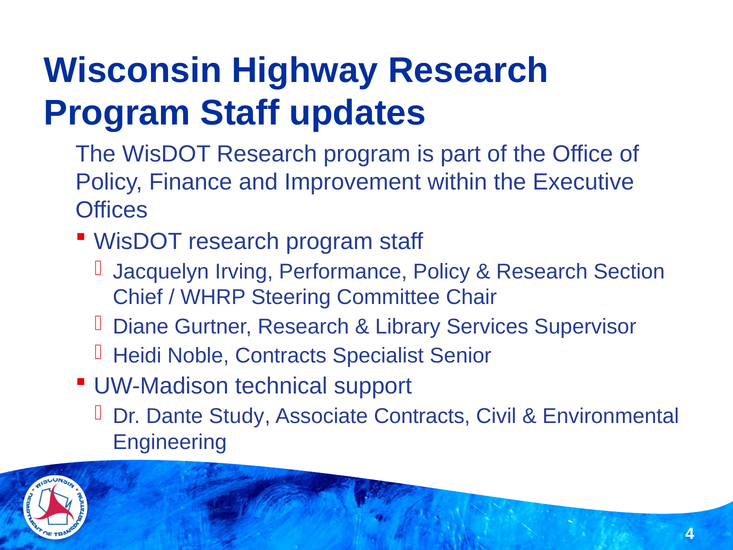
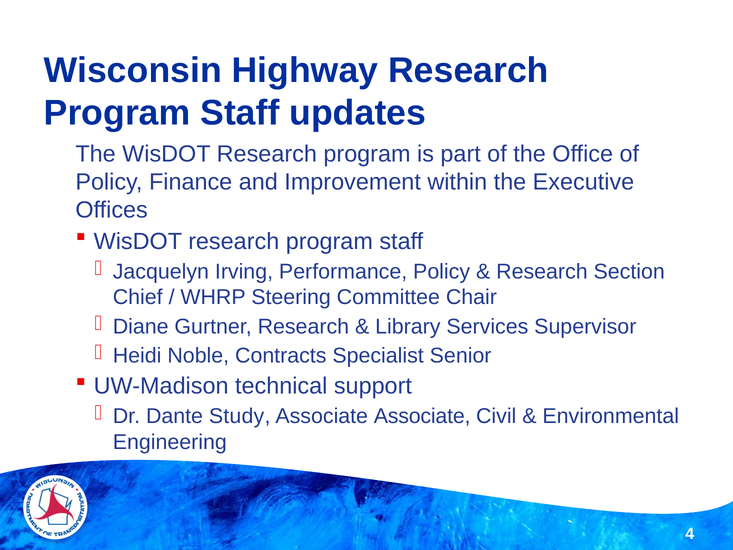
Associate Contracts: Contracts -> Associate (422, 416)
